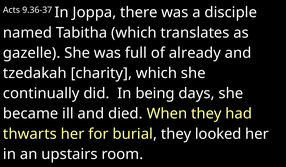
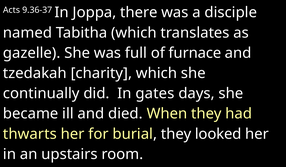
already: already -> furnace (195, 53)
being: being -> gates (155, 94)
